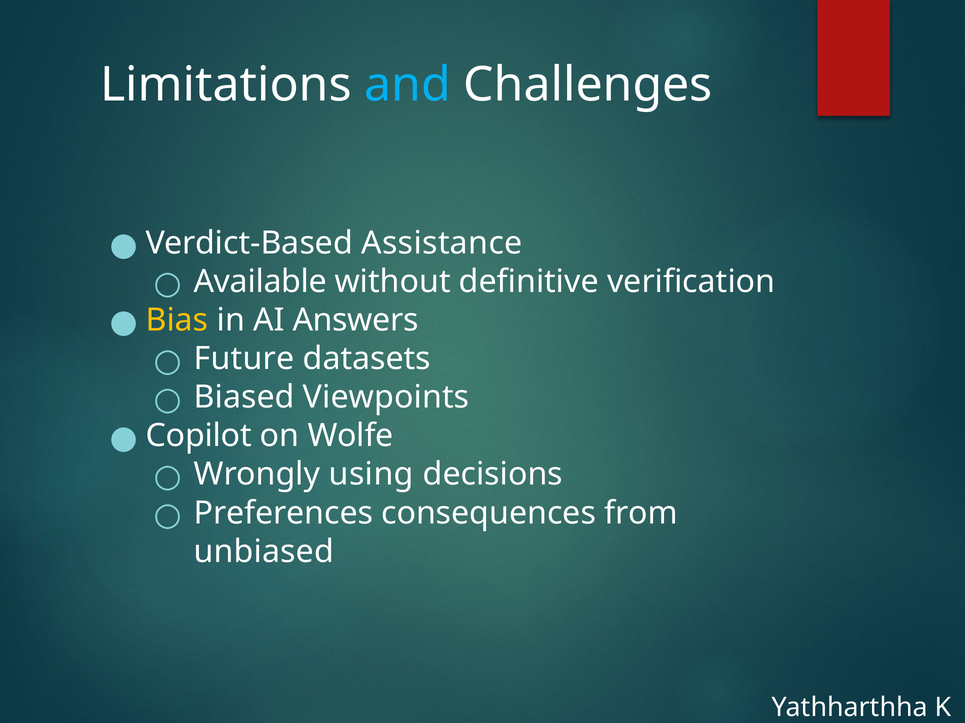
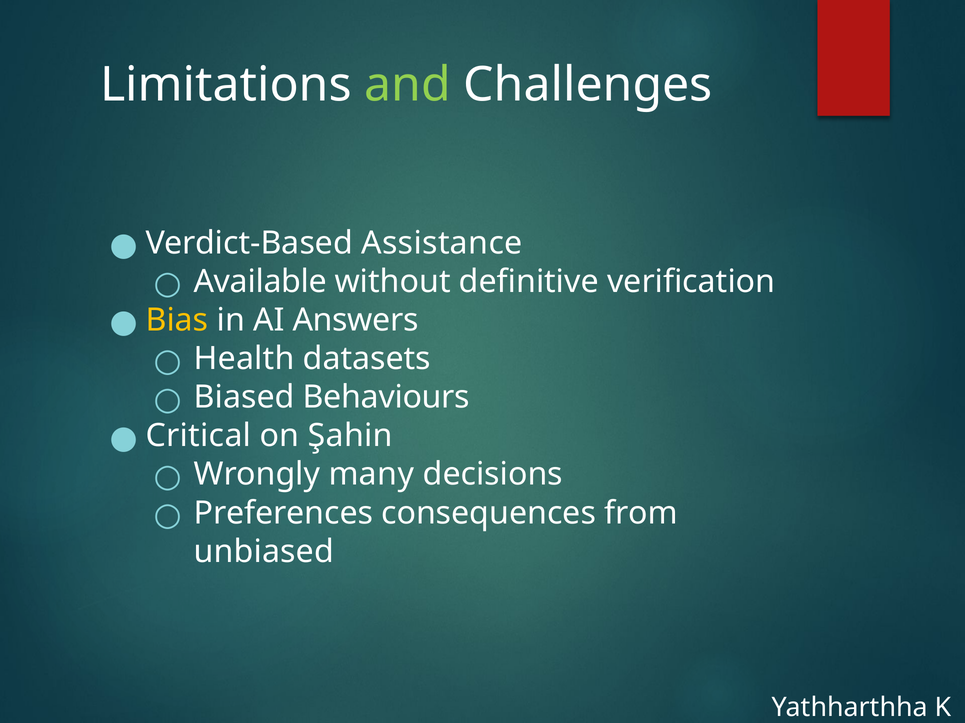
and colour: light blue -> light green (408, 85)
Future: Future -> Health (244, 359)
Viewpoints: Viewpoints -> Behaviours (386, 398)
Copilot: Copilot -> Critical (199, 436)
Wolfe: Wolfe -> Şahin (350, 436)
using: using -> many (371, 475)
